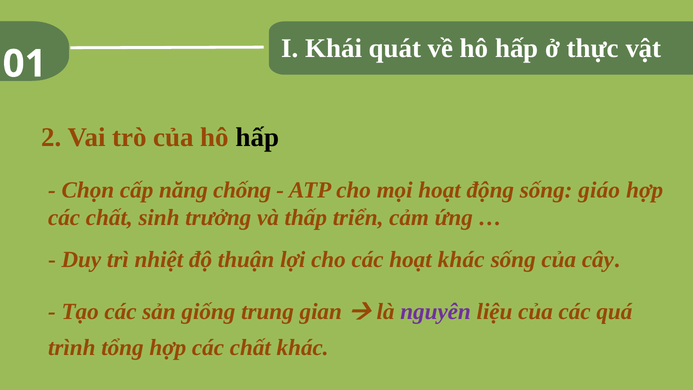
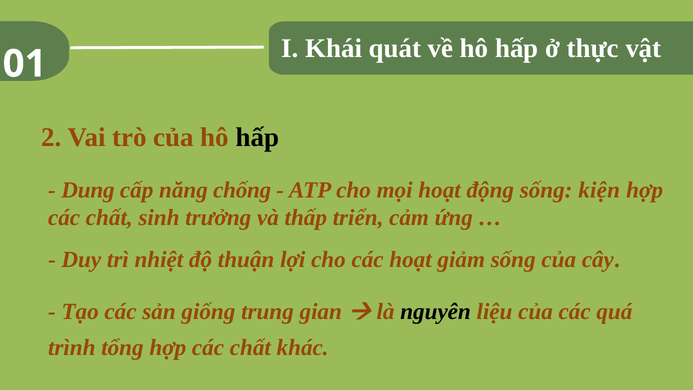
Chọn: Chọn -> Dung (88, 190)
giáo: giáo -> kiện (599, 190)
hoạt khác: khác -> giảm (461, 260)
nguyên colour: purple -> black (436, 311)
